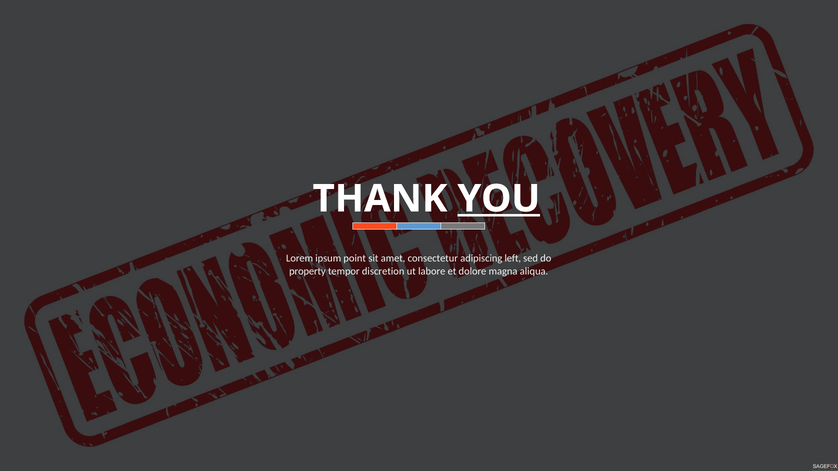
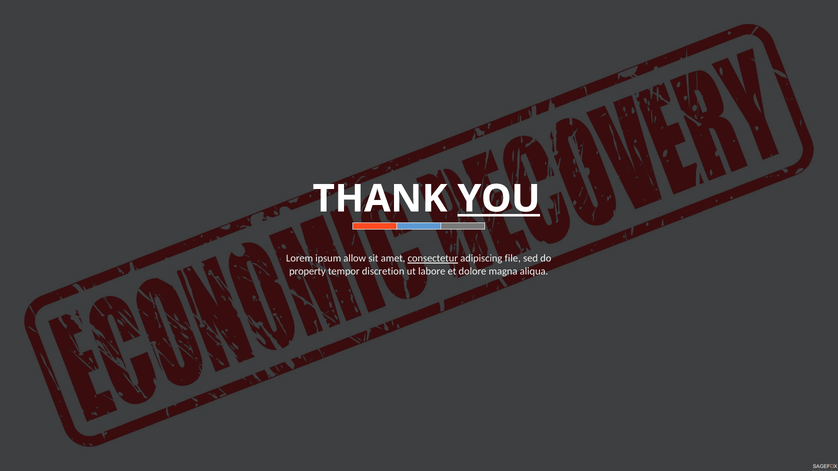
point: point -> allow (355, 259)
consectetur underline: none -> present (433, 259)
left: left -> file (513, 259)
